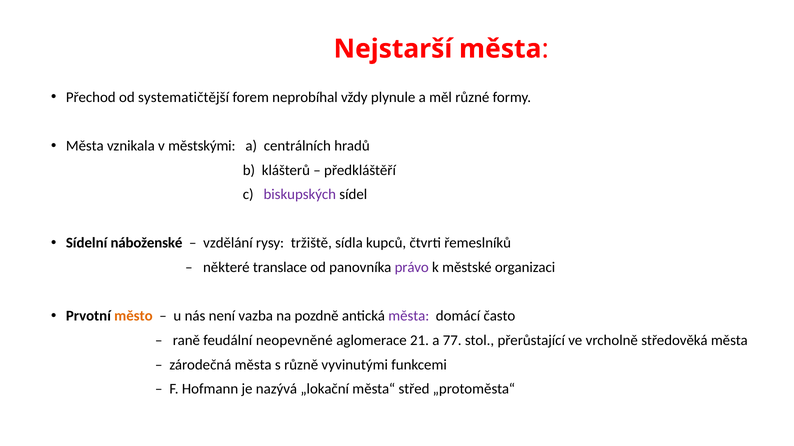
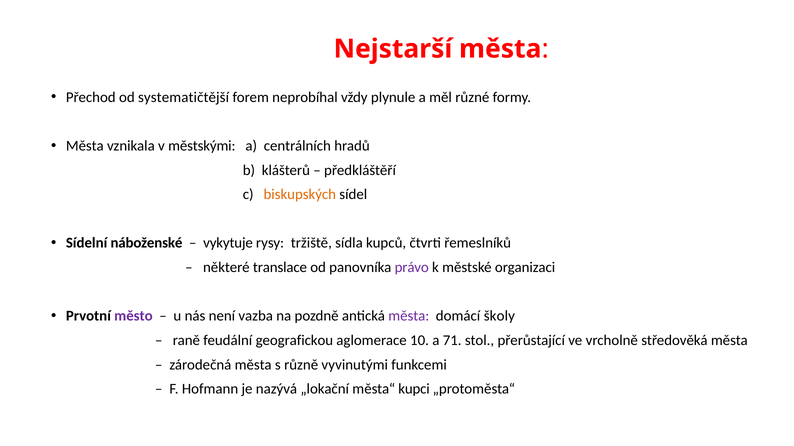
biskupských colour: purple -> orange (300, 195)
vzdělání: vzdělání -> vykytuje (228, 243)
město colour: orange -> purple (133, 316)
často: často -> školy (499, 316)
neopevněné: neopevněné -> geografickou (294, 341)
21: 21 -> 10 (420, 341)
77: 77 -> 71 (452, 341)
střed: střed -> kupci (414, 390)
